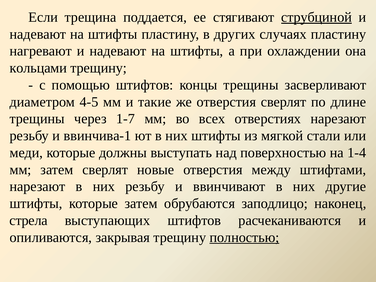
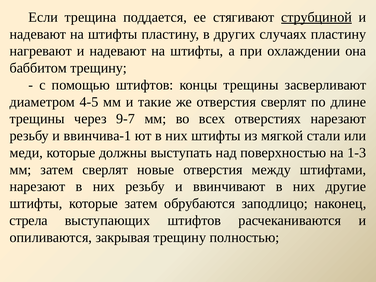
кольцами: кольцами -> баббитом (38, 68)
1-7: 1-7 -> 9-7 (126, 119)
1-4: 1-4 -> 1-3 (357, 153)
полностью underline: present -> none (244, 237)
